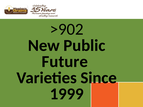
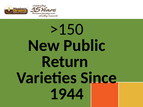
>902: >902 -> >150 (67, 29)
Future: Future -> Return (65, 62)
1999: 1999 -> 1944 (67, 94)
